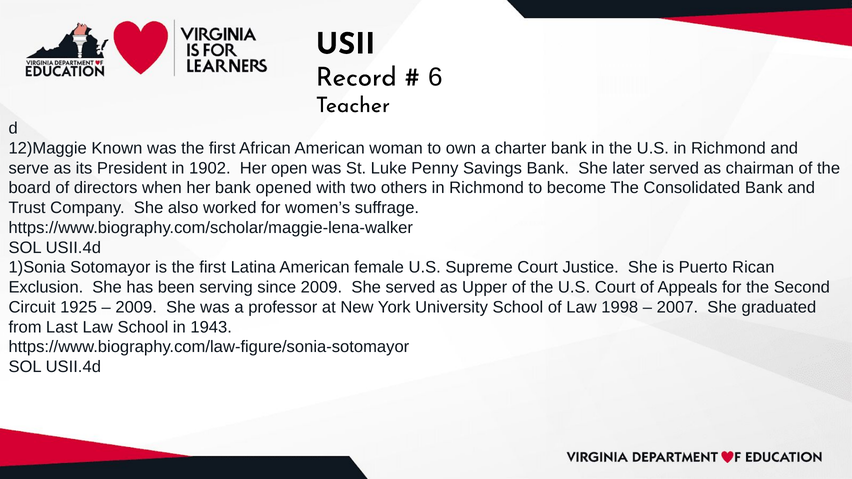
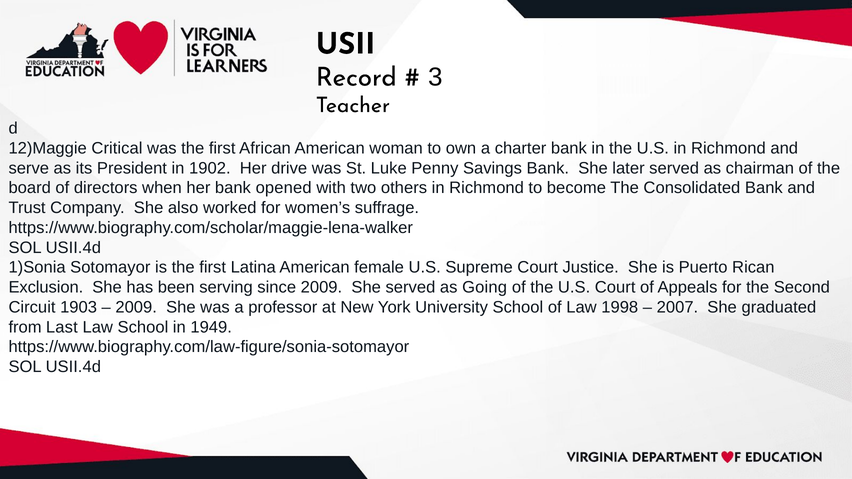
6: 6 -> 3 (435, 77)
Known: Known -> Critical (117, 148)
open: open -> drive (289, 168)
Upper: Upper -> Going (485, 287)
1925: 1925 -> 1903 (79, 307)
1943: 1943 -> 1949 (211, 327)
